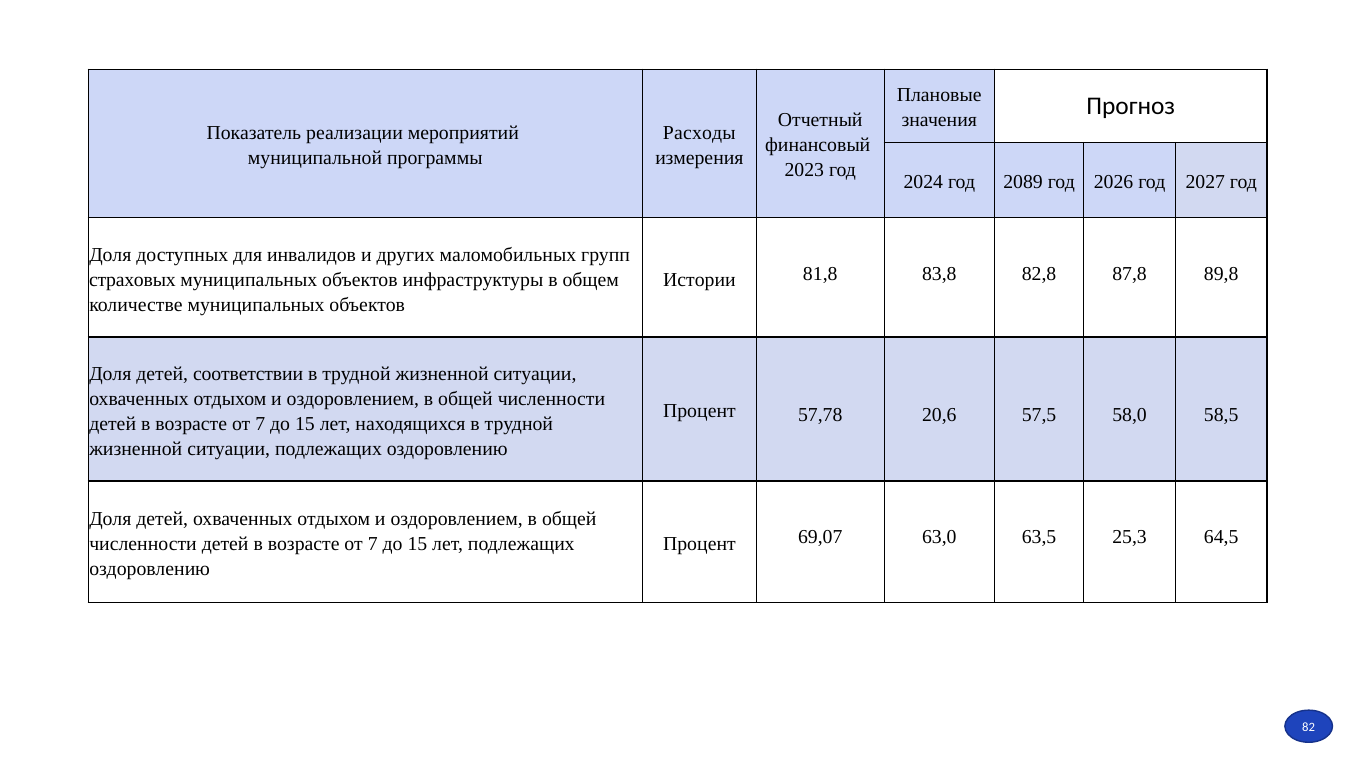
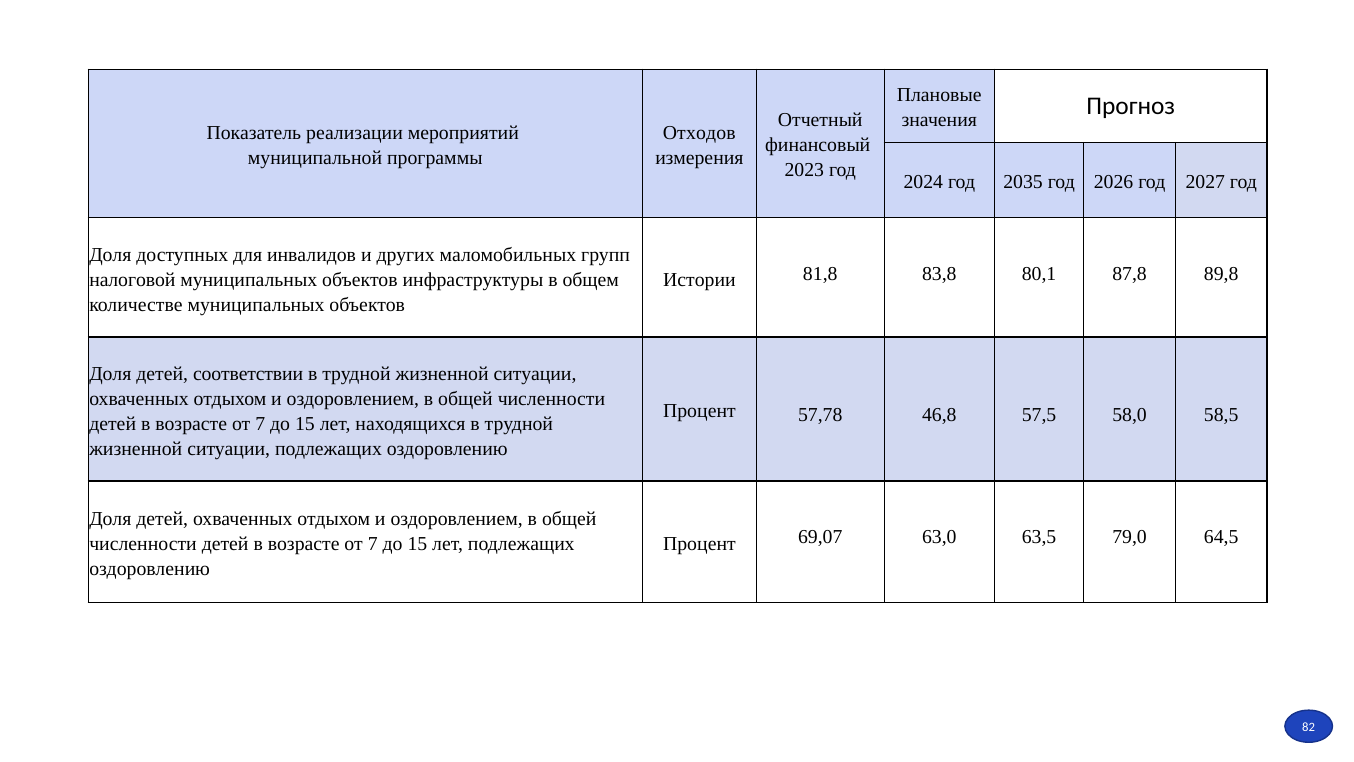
Расходы: Расходы -> Отходов (699, 133)
2089: 2089 -> 2035 (1023, 182)
страховых: страховых -> налоговой (132, 279)
82,8: 82,8 -> 80,1 (1039, 273)
20,6: 20,6 -> 46,8 (939, 414)
25,3: 25,3 -> 79,0 (1130, 537)
